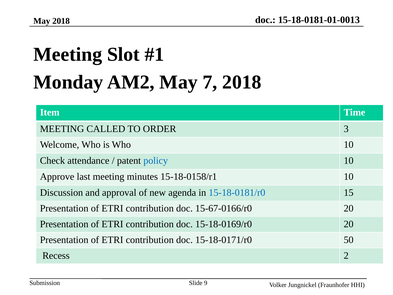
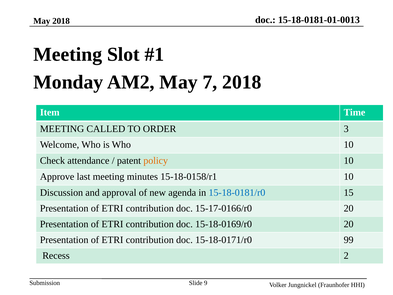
policy colour: blue -> orange (156, 161)
15-67-0166/r0: 15-67-0166/r0 -> 15-17-0166/r0 (224, 208)
50: 50 -> 99 (349, 240)
